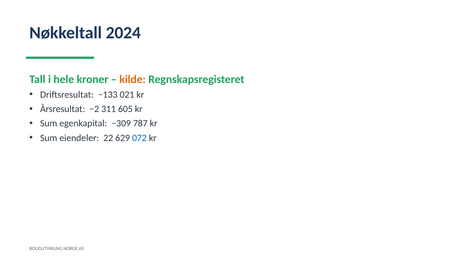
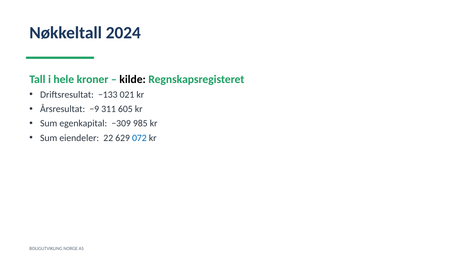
kilde colour: orange -> black (133, 79)
−2: −2 -> −9 (94, 109)
787: 787 -> 985 (140, 124)
